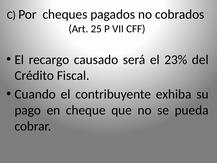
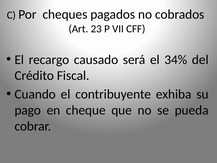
25: 25 -> 23 (96, 29)
23%: 23% -> 34% (176, 60)
